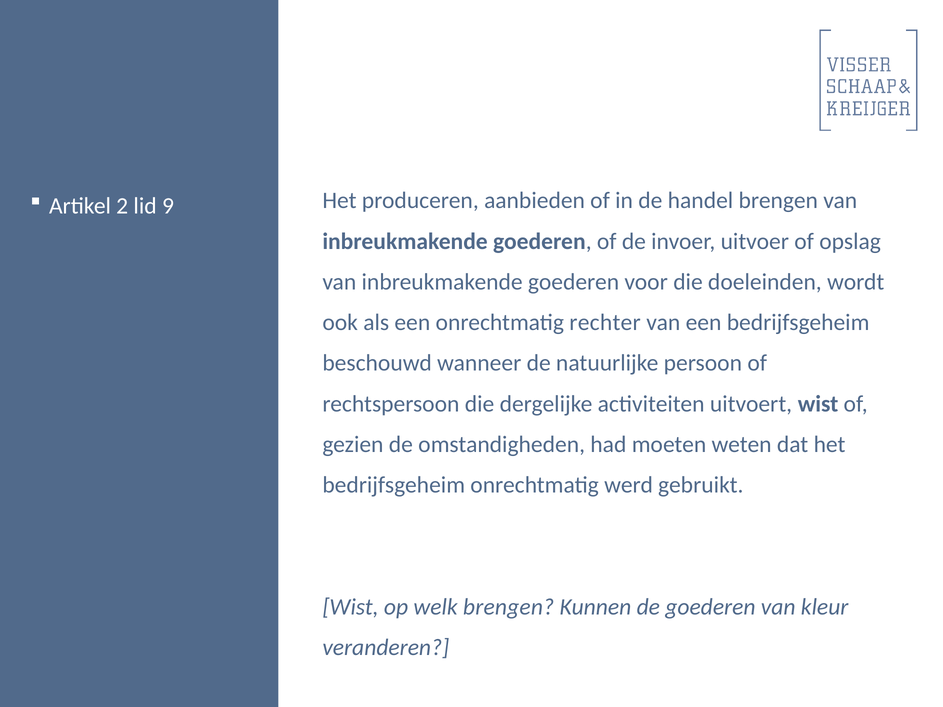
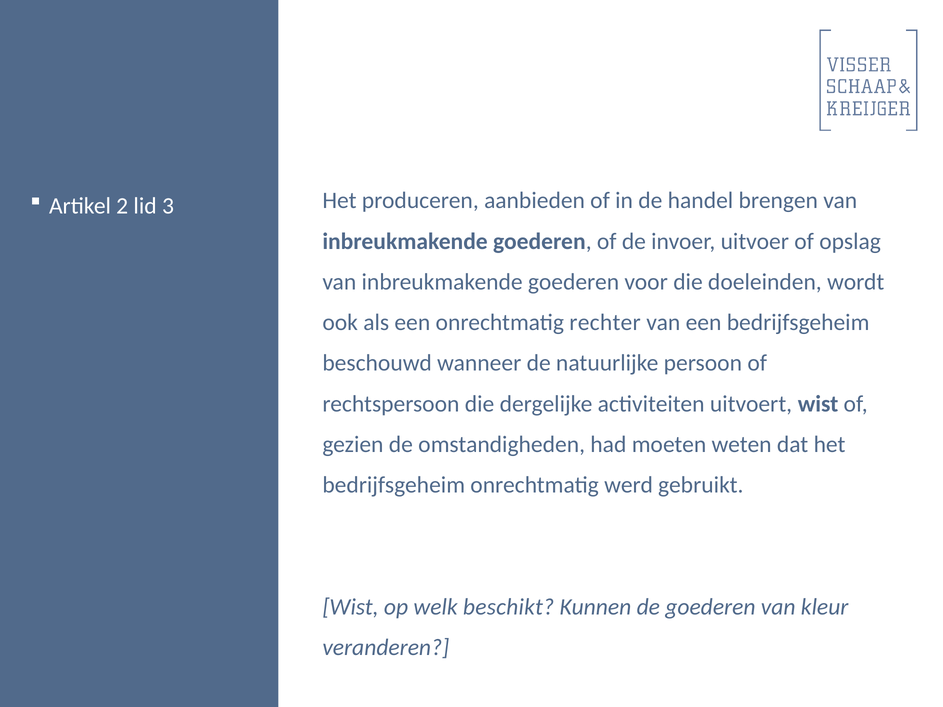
9: 9 -> 3 (168, 206)
welk brengen: brengen -> beschikt (509, 607)
